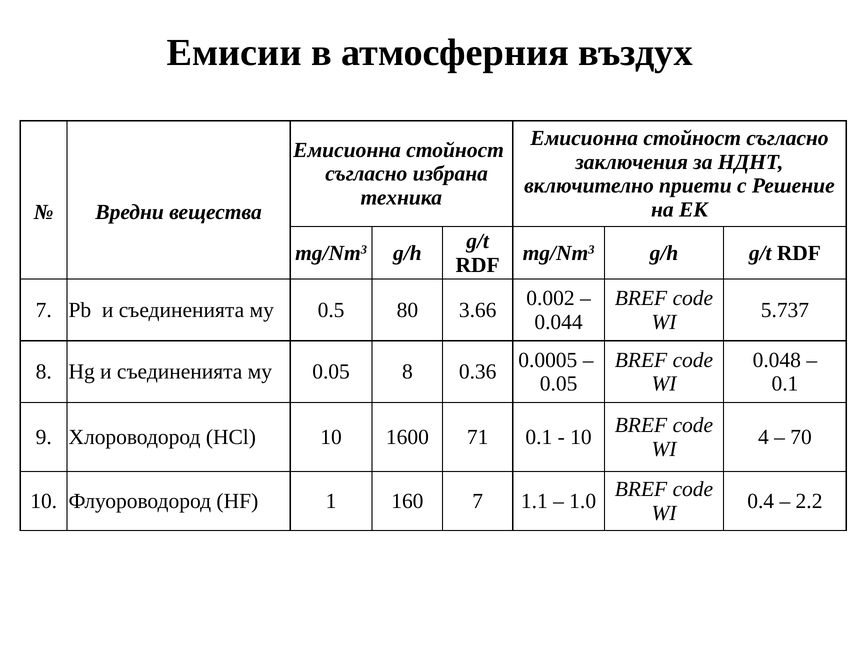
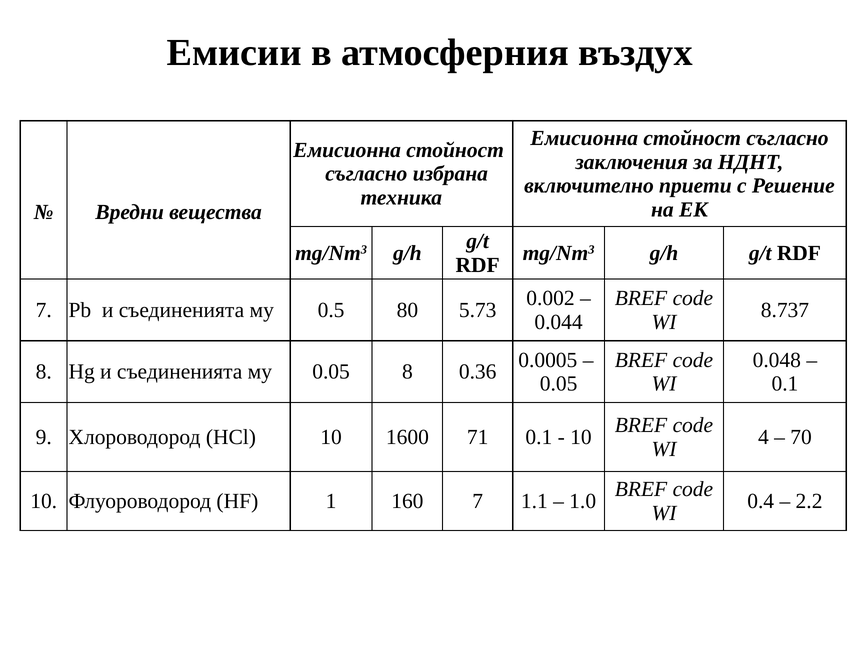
3.66: 3.66 -> 5.73 (478, 310)
5.737: 5.737 -> 8.737 (785, 310)
